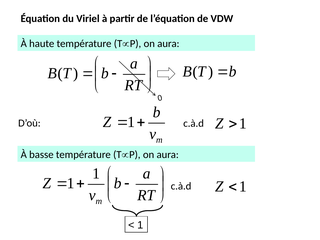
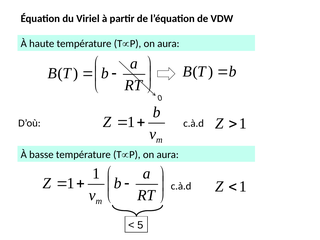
1: 1 -> 5 (140, 225)
